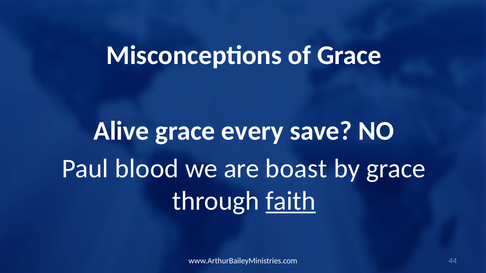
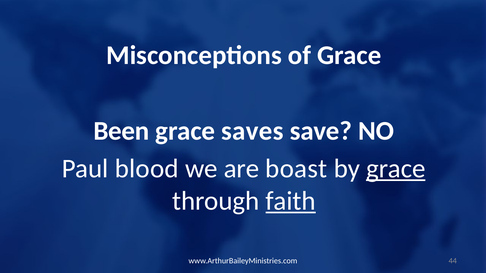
Alive: Alive -> Been (121, 131)
every: every -> saves (252, 131)
grace underline: none -> present (396, 169)
